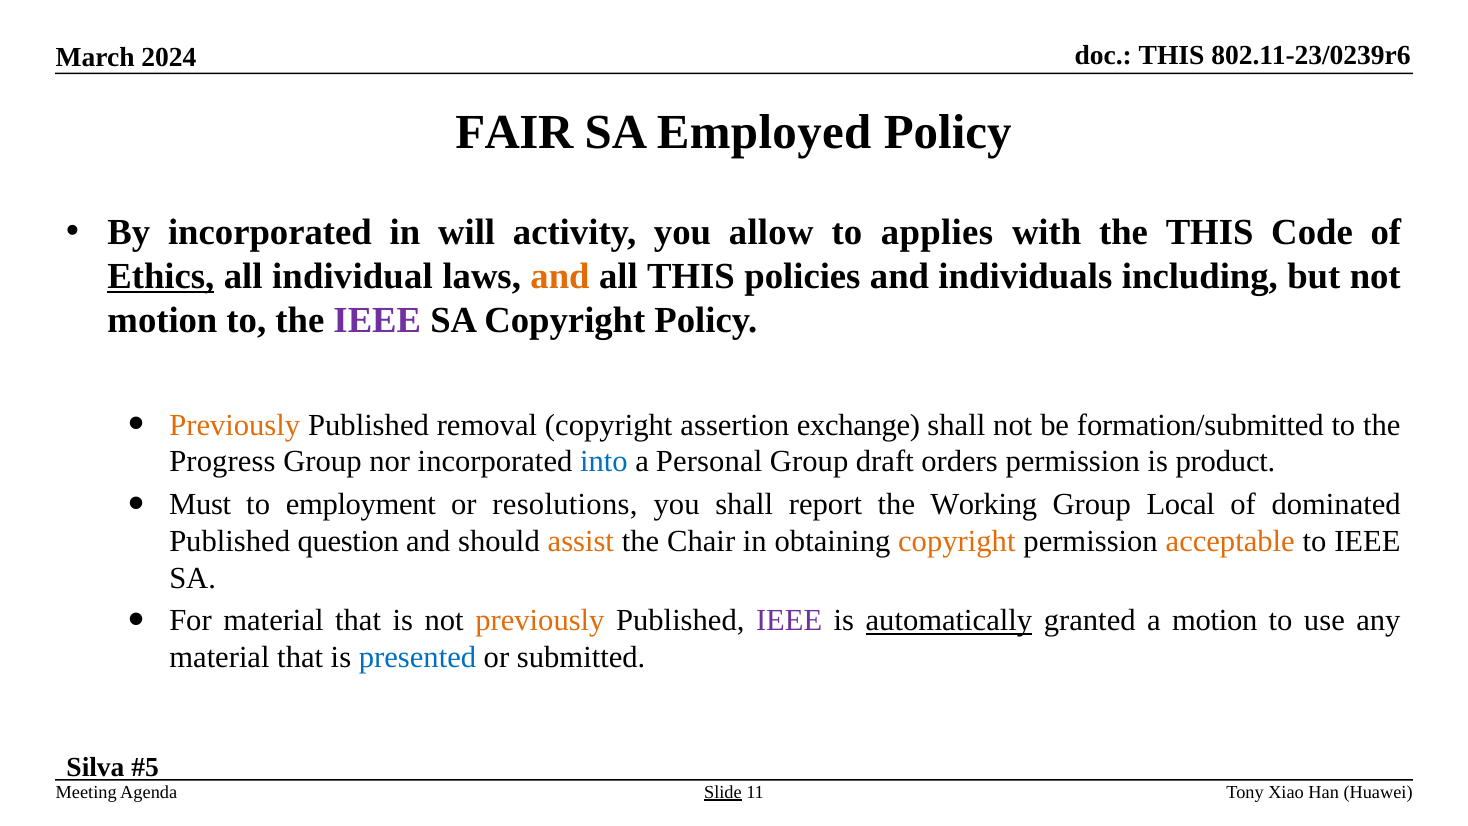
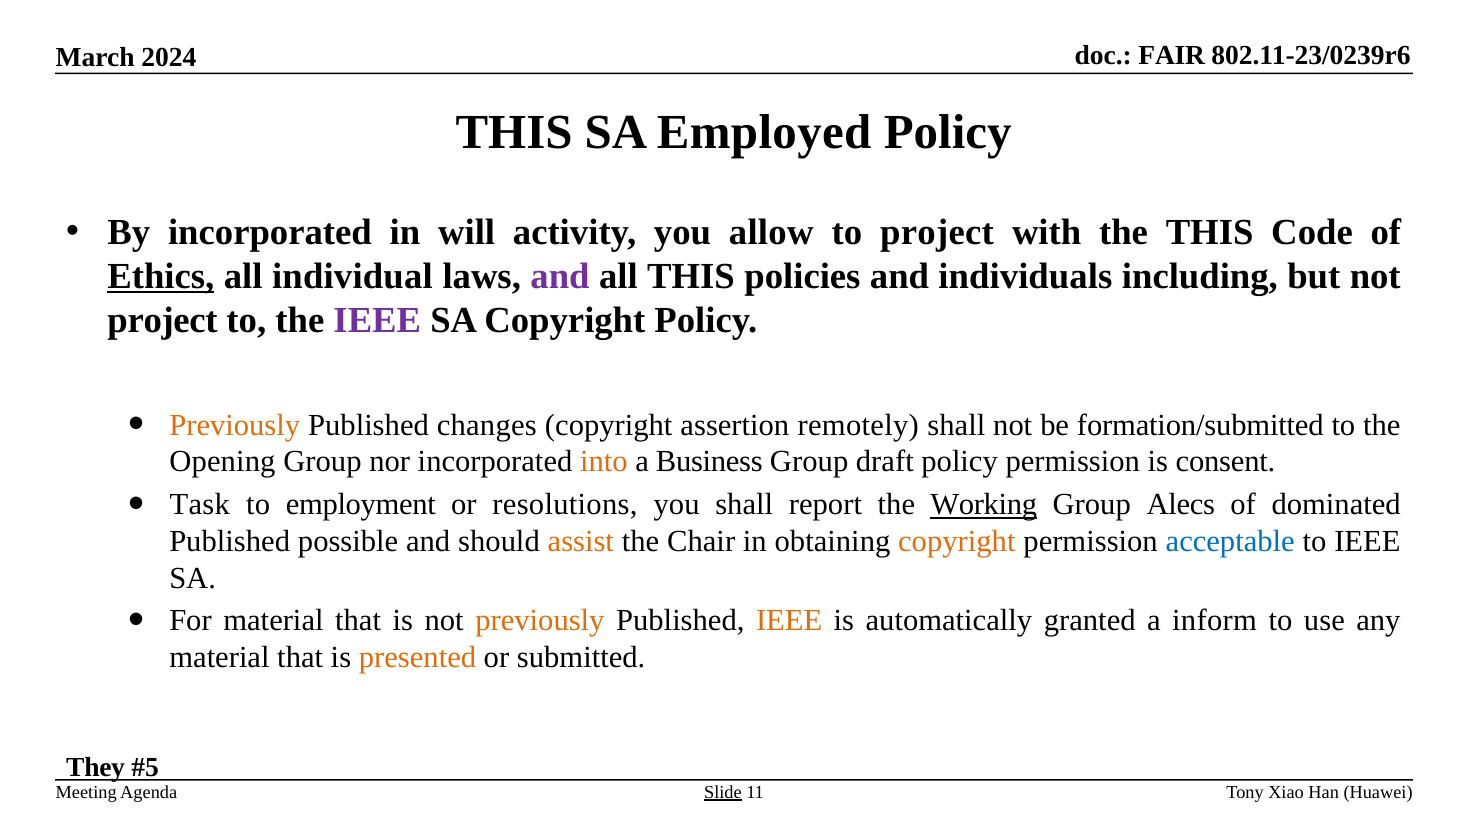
THIS: THIS -> FAIR (1172, 55)
FAIR: FAIR -> THIS (514, 132)
to applies: applies -> project (937, 232)
and colour: orange -> purple (560, 276)
motion: motion -> project (163, 320)
removal: removal -> changes (487, 425)
exchange: exchange -> remotely (858, 425)
Progress: Progress -> Opening (222, 462)
into colour: blue -> orange (604, 462)
Personal: Personal -> Business (709, 462)
draft orders: orders -> policy (960, 462)
product: product -> consent (1225, 462)
Must: Must -> Task (200, 504)
Working underline: none -> present (984, 504)
Local: Local -> Alecs (1181, 504)
question: question -> possible (348, 541)
acceptable colour: orange -> blue (1230, 541)
IEEE colour: purple -> orange (789, 621)
automatically underline: present -> none (949, 621)
a motion: motion -> inform (1215, 621)
presented colour: blue -> orange (418, 657)
Silva: Silva -> They (96, 767)
